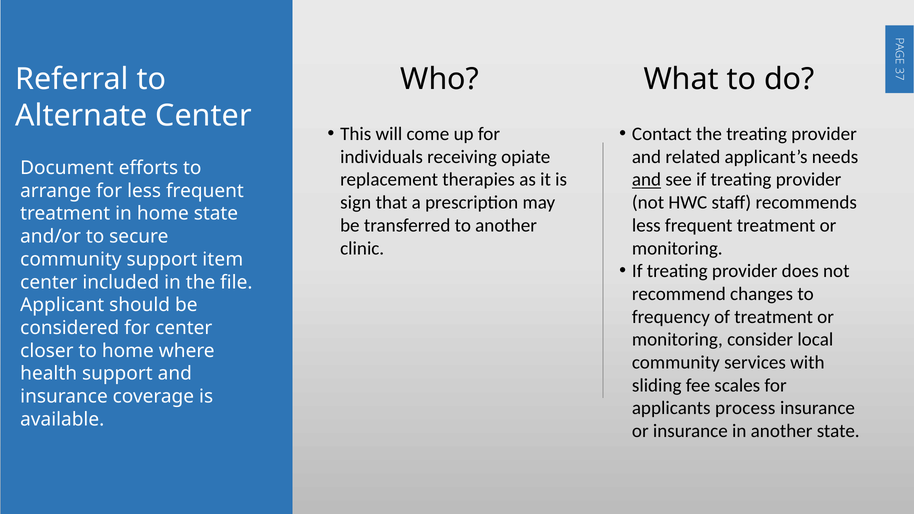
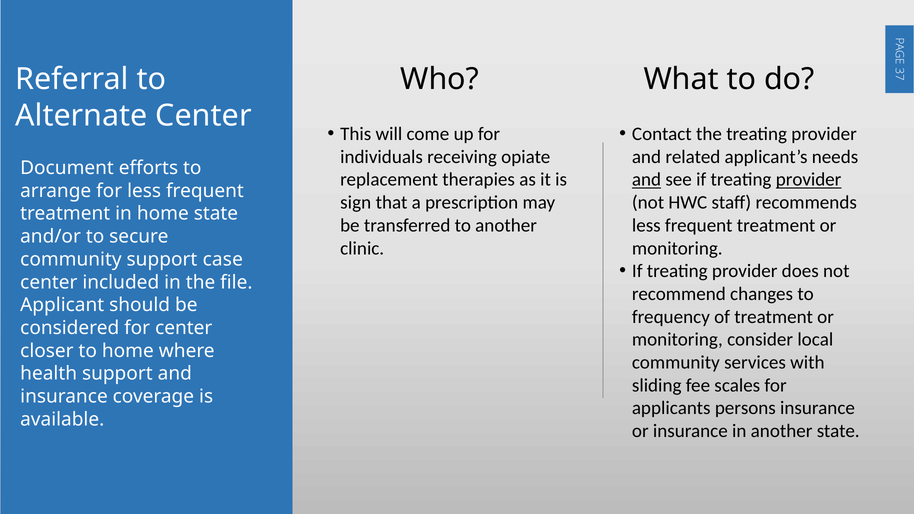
provider underline: none -> present (809, 180)
item: item -> case (223, 259)
process: process -> persons (745, 408)
